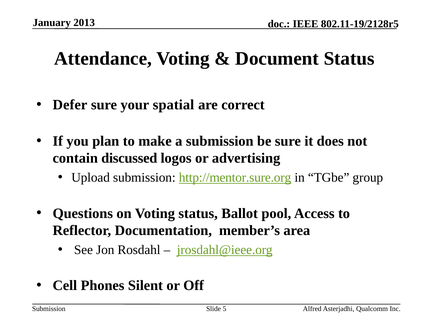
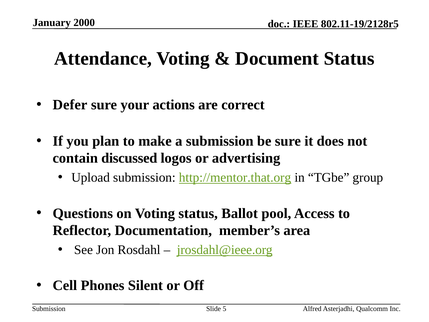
2013: 2013 -> 2000 (84, 23)
spatial: spatial -> actions (174, 105)
http://mentor.sure.org: http://mentor.sure.org -> http://mentor.that.org (235, 177)
